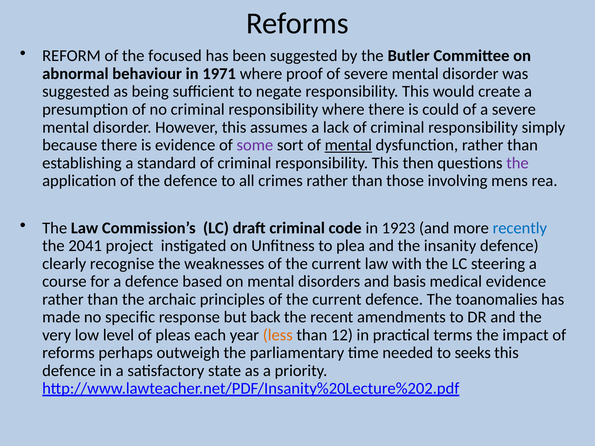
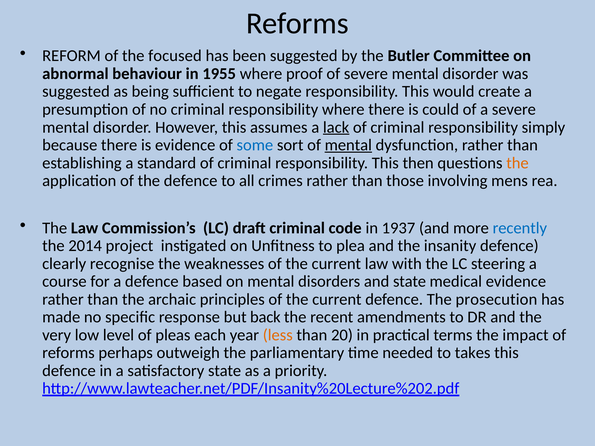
1971: 1971 -> 1955 (219, 74)
lack underline: none -> present (336, 127)
some colour: purple -> blue (255, 145)
the colour: purple -> orange (517, 163)
1923: 1923 -> 1937 (398, 228)
2041: 2041 -> 2014 (85, 246)
and basis: basis -> state (410, 282)
toanomalies: toanomalies -> prosecution (496, 299)
12: 12 -> 20 (342, 335)
seeks: seeks -> takes (473, 353)
